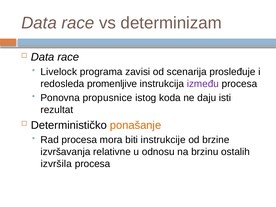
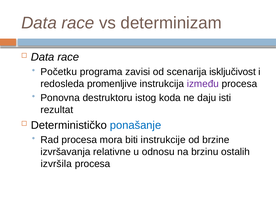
Livelock: Livelock -> Početku (59, 72)
prosleđuje: prosleđuje -> isključivost (233, 72)
propusnice: propusnice -> destruktoru (108, 98)
ponašanje colour: orange -> blue (136, 125)
